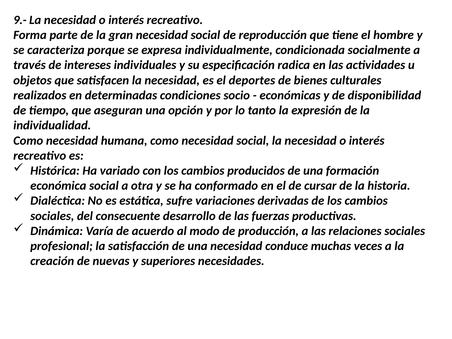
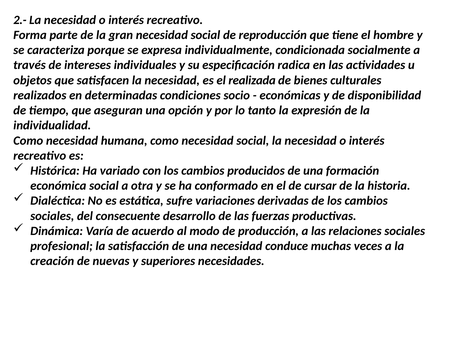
9.-: 9.- -> 2.- (20, 20)
deportes: deportes -> realizada (252, 80)
